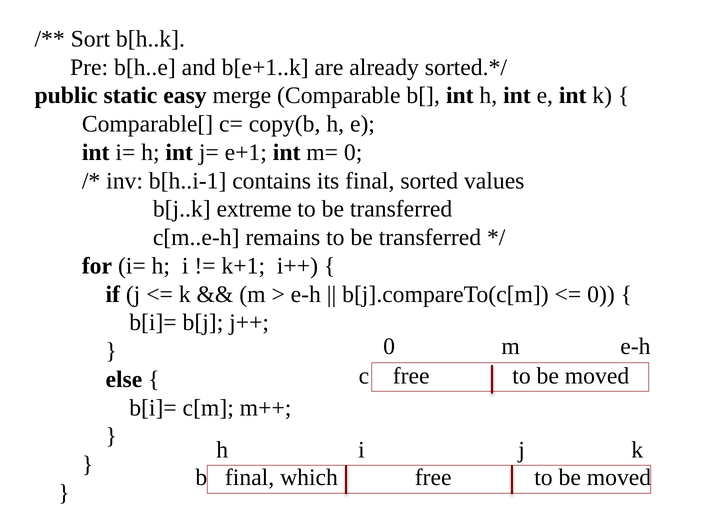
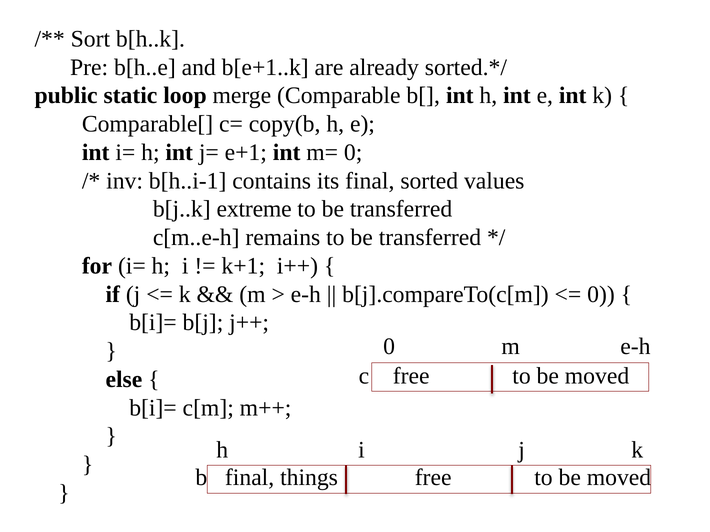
easy: easy -> loop (185, 96)
which: which -> things (309, 478)
